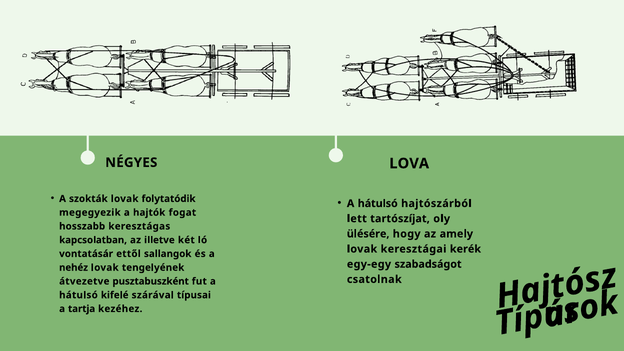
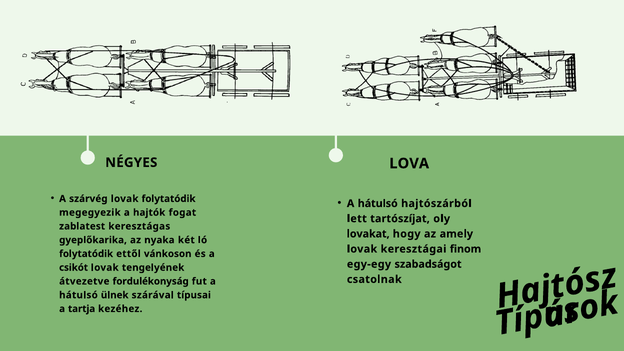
szokták: szokták -> szárvég (88, 199)
hosszabb: hosszabb -> zablatest (82, 226)
ülésére: ülésére -> lovakat (368, 234)
kapcsolatban: kapcsolatban -> gyeplőkarika (93, 240)
illetve: illetve -> nyaka (159, 240)
kerék: kerék -> finom (465, 249)
vontatásár: vontatásár -> folytatódik (86, 254)
sallangok: sallangok -> vánkoson (168, 254)
nehéz: nehéz -> csikót (74, 268)
pusztabuszként: pusztabuszként -> fordulékonyság (151, 281)
kifelé: kifelé -> ülnek (115, 295)
